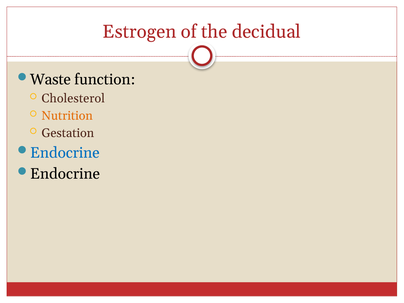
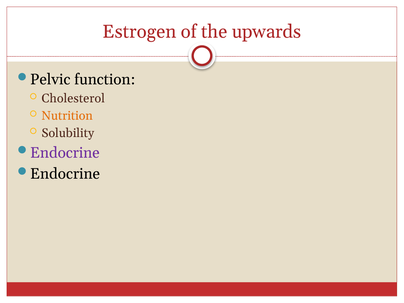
decidual: decidual -> upwards (266, 32)
Waste: Waste -> Pelvic (50, 80)
Gestation: Gestation -> Solubility (68, 133)
Endocrine colour: blue -> purple (65, 153)
